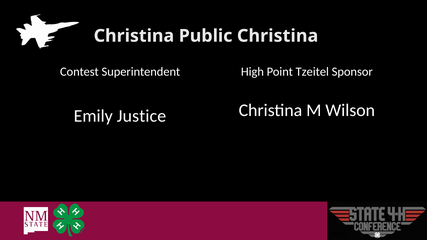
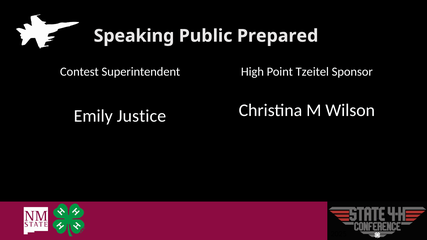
Christina: Christina -> Speaking (134, 36)
Public Christina: Christina -> Prepared (278, 36)
